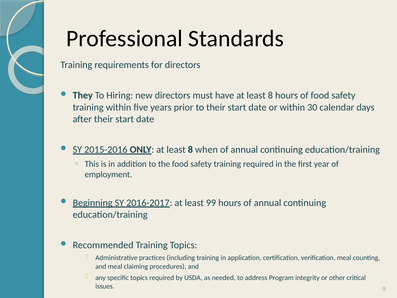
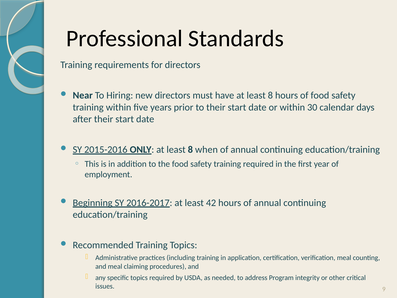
They: They -> Near (83, 95)
99: 99 -> 42 (211, 203)
